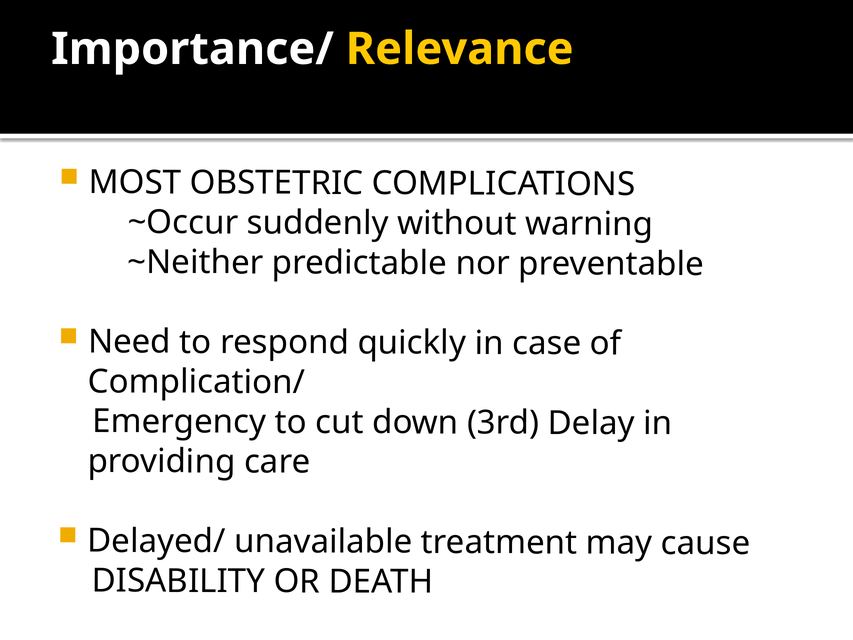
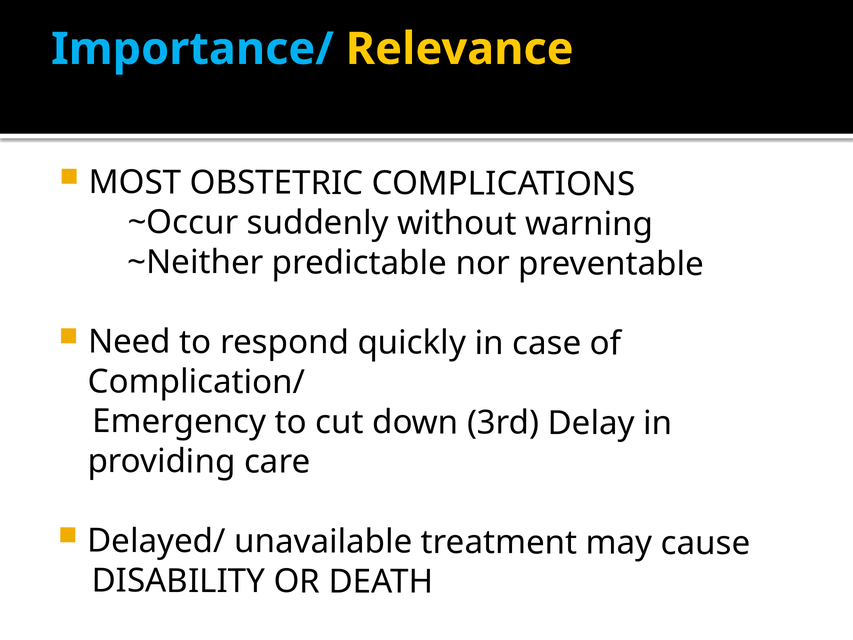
Importance/ colour: white -> light blue (193, 49)
